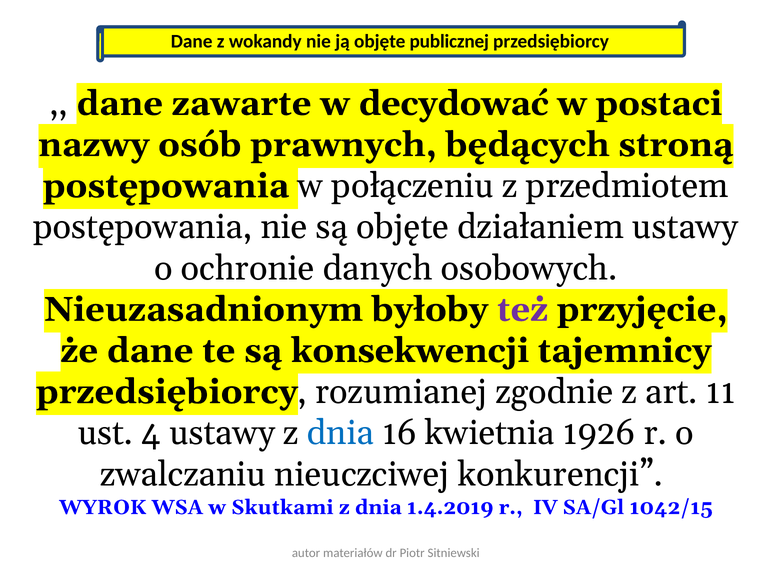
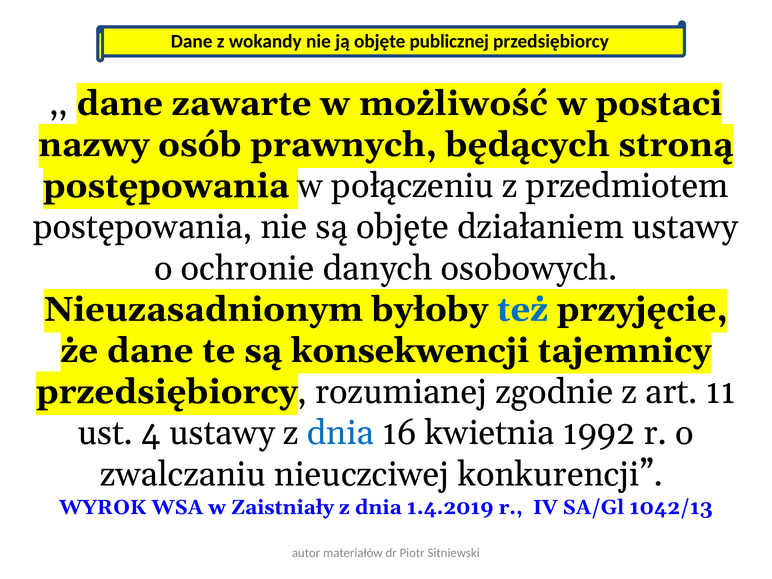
decydować: decydować -> możliwość (453, 104)
też colour: purple -> blue (523, 309)
1926: 1926 -> 1992 (599, 433)
Skutkami: Skutkami -> Zaistniały (283, 507)
1042/15: 1042/15 -> 1042/13 (671, 507)
